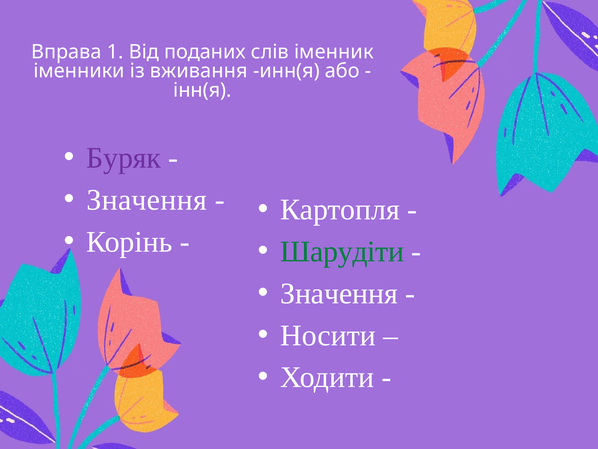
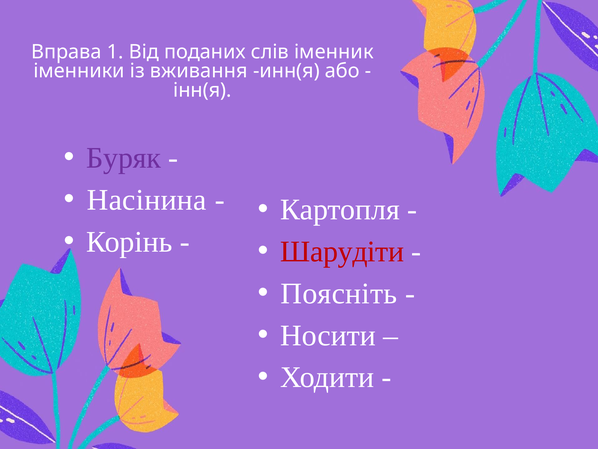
Значення: Значення -> Насінина (147, 200)
Шарудіти colour: green -> red (342, 251)
Значення: Значення -> Поясніть (339, 293)
